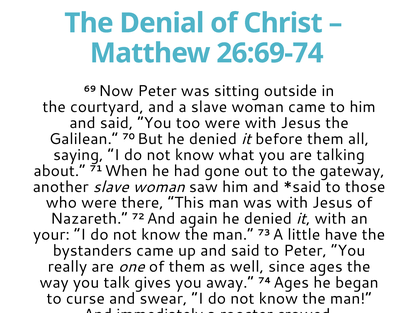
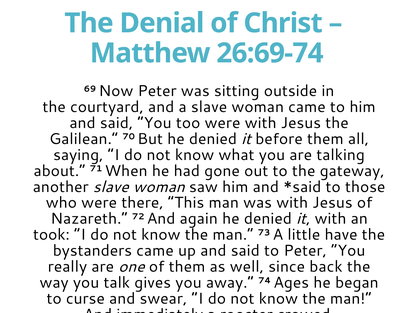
your: your -> took (51, 235)
since ages: ages -> back (326, 266)
